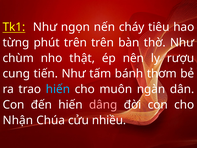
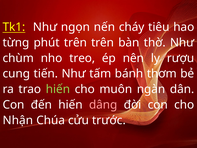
thật: thật -> treo (82, 58)
hiến colour: light blue -> light green (58, 89)
nhiều: nhiều -> trước (109, 120)
